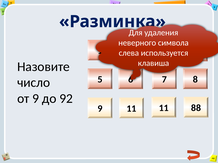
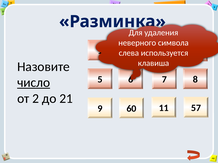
число underline: none -> present (34, 83)
от 9: 9 -> 2 (36, 99)
92: 92 -> 21 (66, 99)
9 11: 11 -> 60 (131, 109)
88: 88 -> 57 (196, 108)
